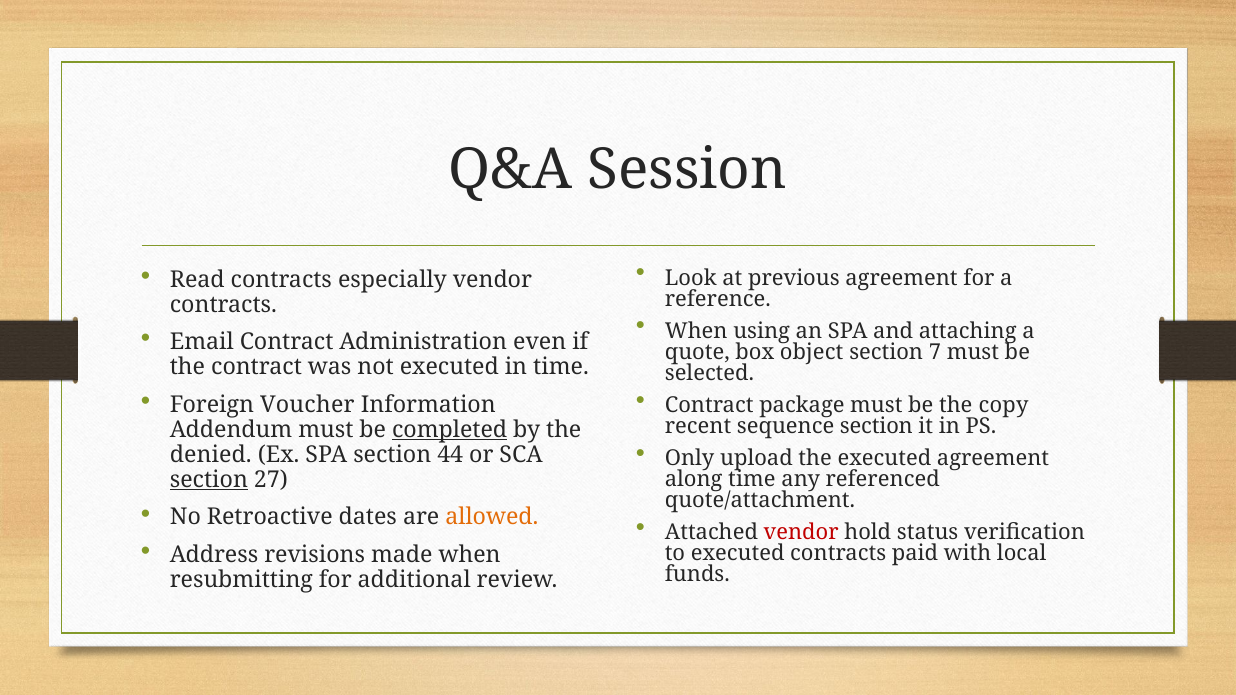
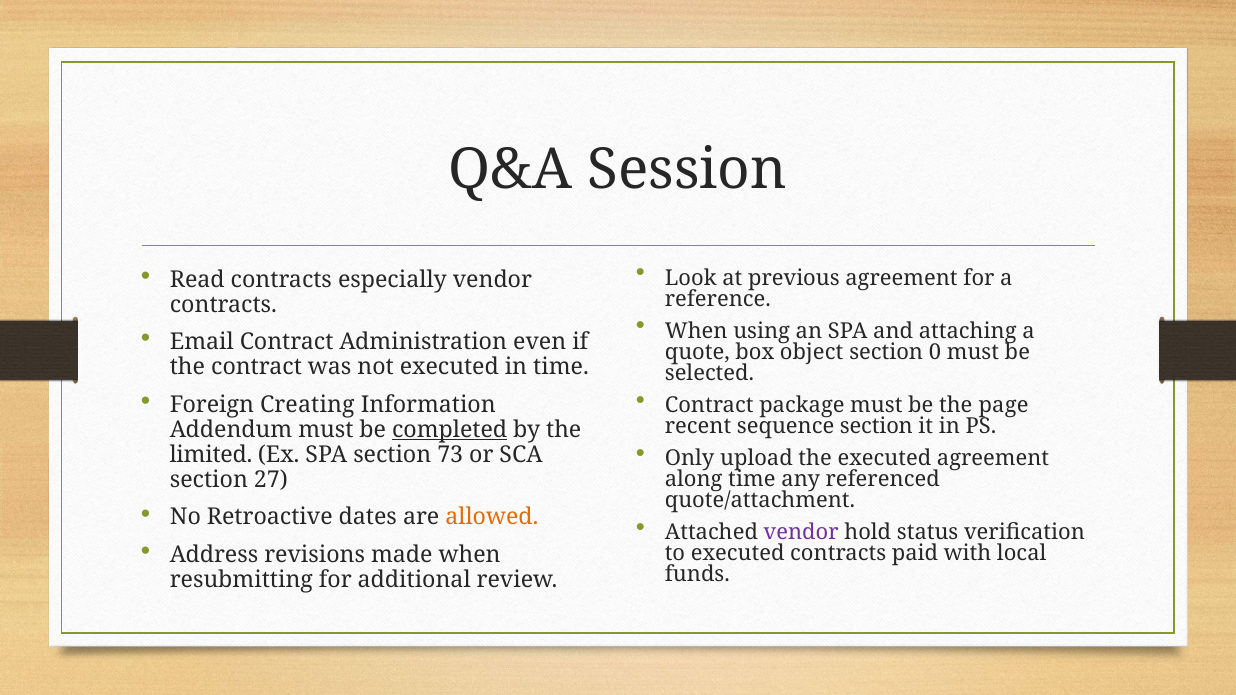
7: 7 -> 0 (935, 352)
copy: copy -> page (1004, 405)
Voucher: Voucher -> Creating (307, 405)
denied: denied -> limited (211, 455)
44: 44 -> 73 (450, 455)
section underline: present -> none (209, 480)
vendor colour: red -> purple (801, 533)
